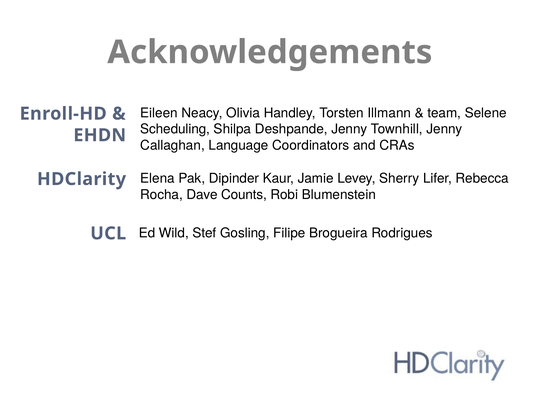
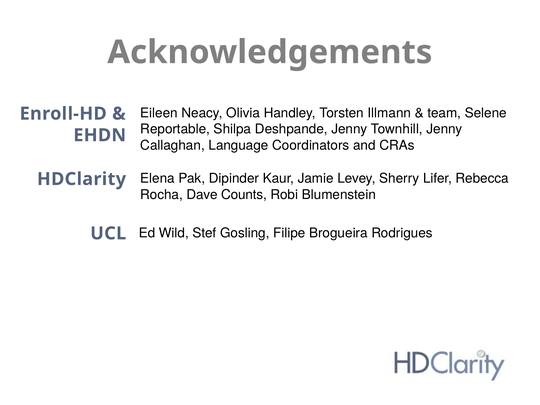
Scheduling: Scheduling -> Reportable (175, 129)
